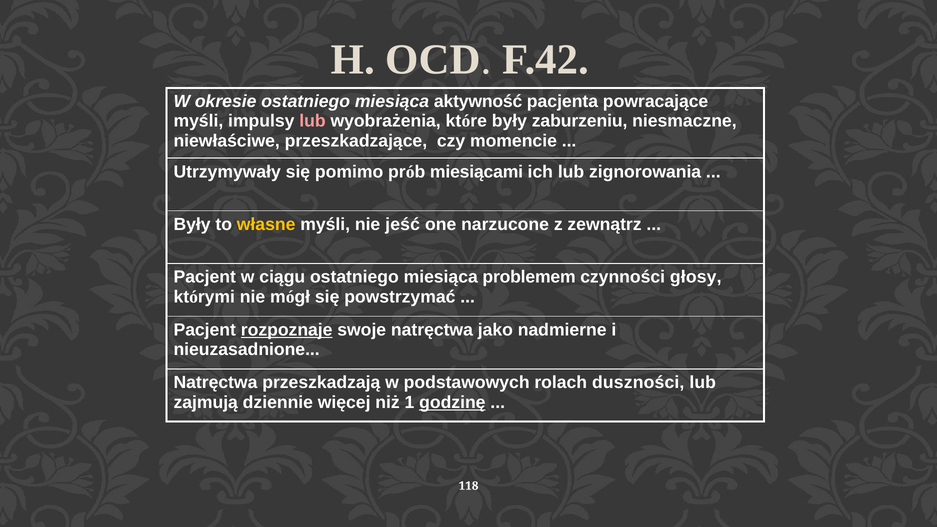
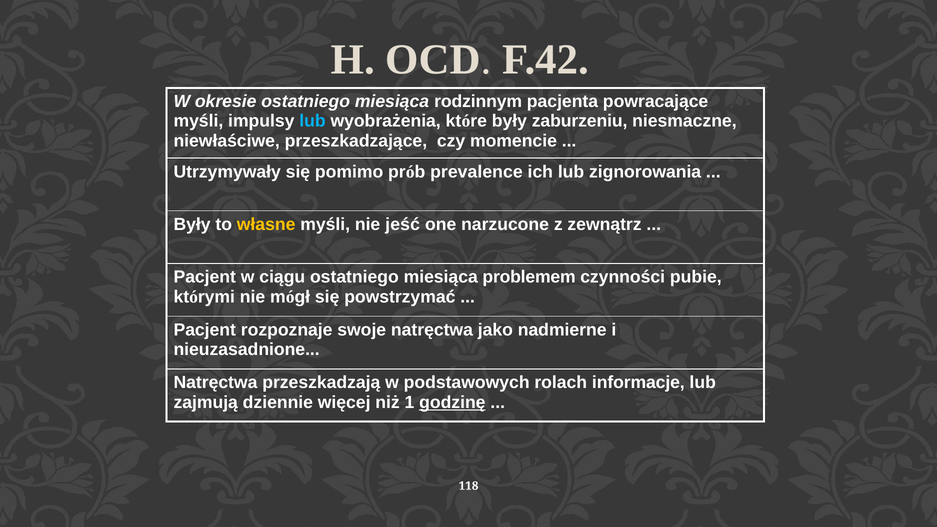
aktywność: aktywność -> rodzinnym (478, 101)
lub colour: pink -> light blue (312, 121)
miesiącami: miesiącami -> prevalence (476, 172)
głosy: głosy -> pubie (696, 277)
rozpoznaje underline: present -> none (287, 330)
duszności: duszności -> informacje (638, 383)
